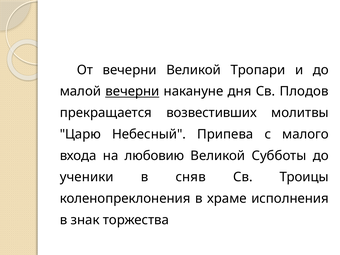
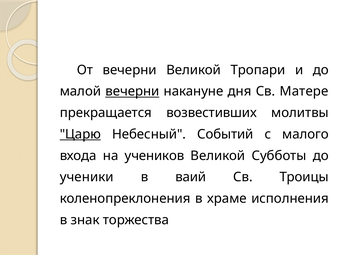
Плодов: Плодов -> Матере (304, 91)
Царю underline: none -> present (80, 134)
Припева: Припева -> Событий (225, 134)
любовию: любовию -> учеников (155, 156)
сняв: сняв -> ваий (191, 177)
